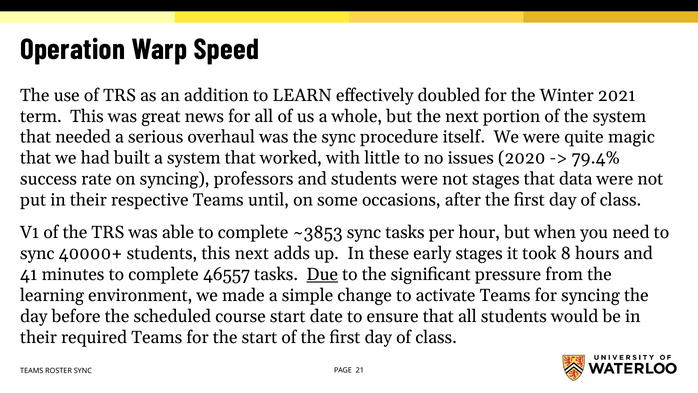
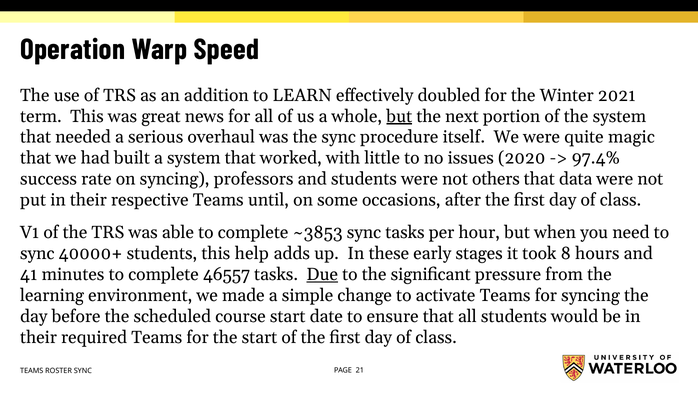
but underline: none -> present (399, 116)
79.4%: 79.4% -> 97.4% (596, 158)
not stages: stages -> others (496, 179)
this next: next -> help (252, 253)
